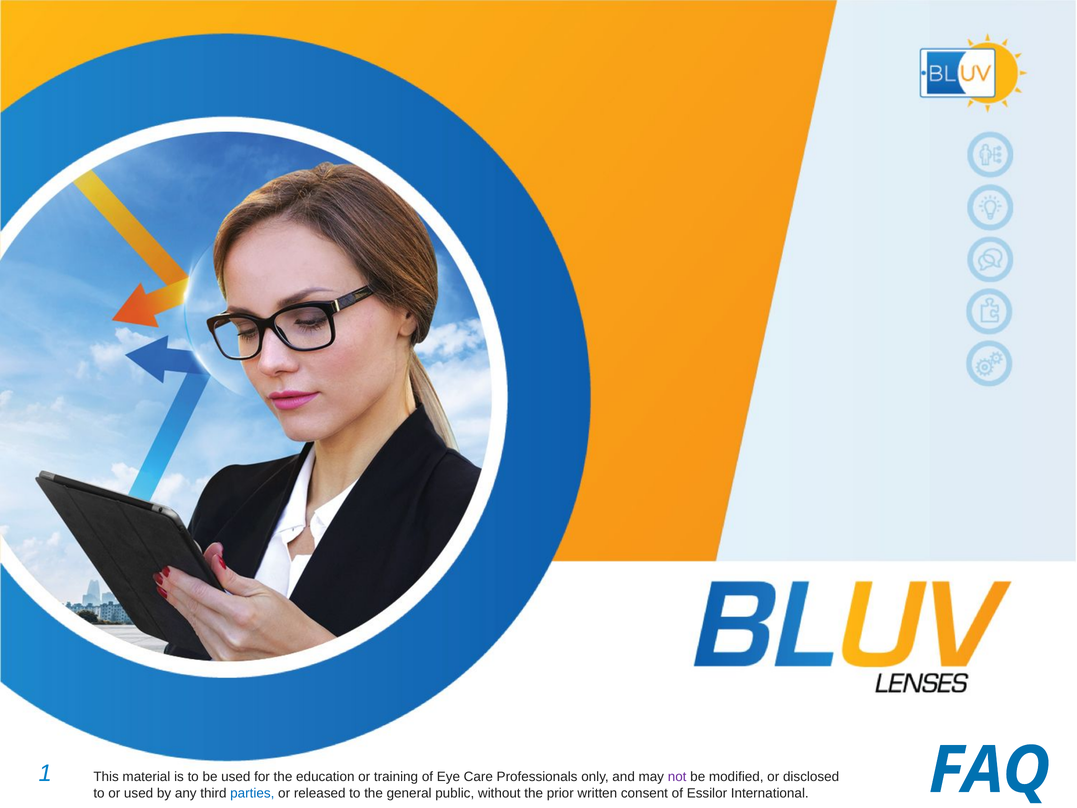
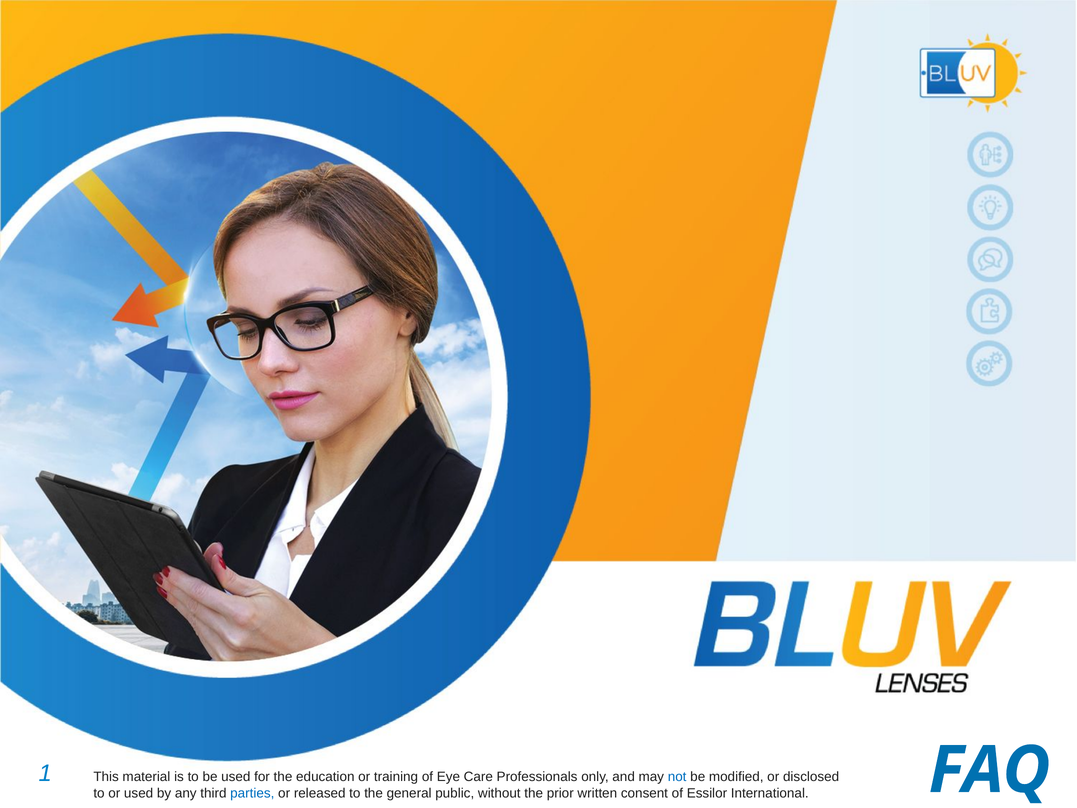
not colour: purple -> blue (677, 777)
